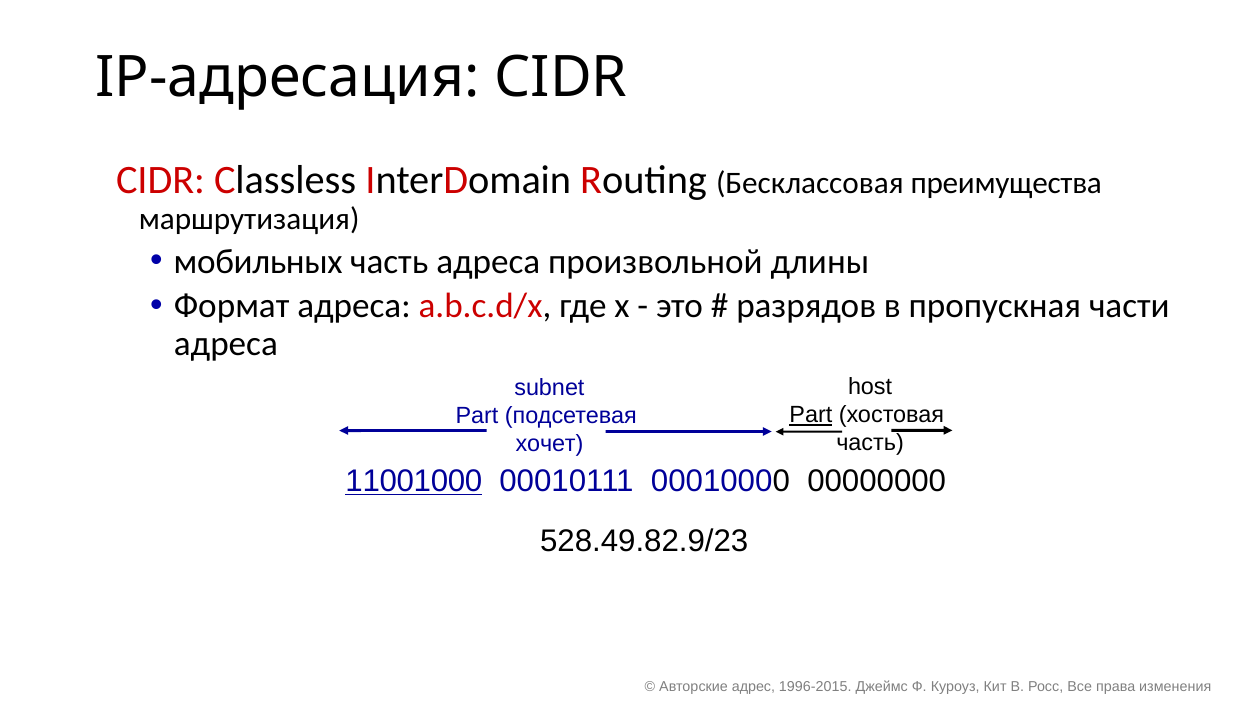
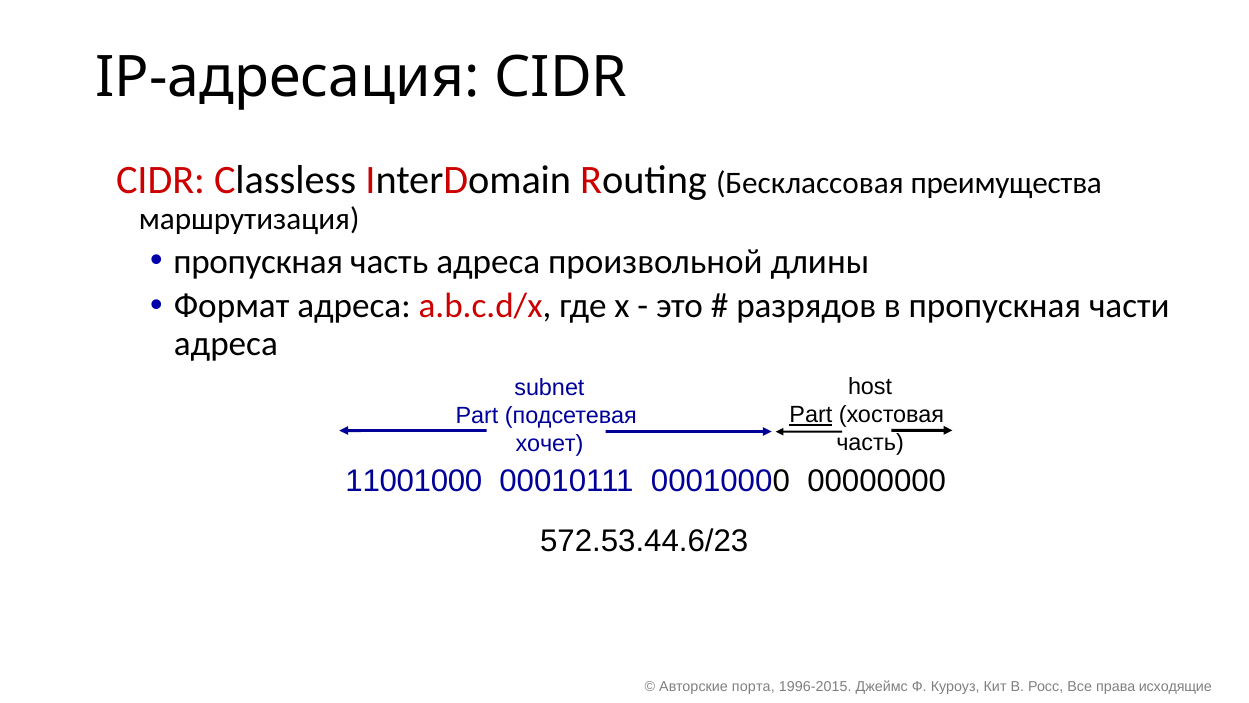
мобильных: мобильных -> пропускная (258, 261)
11001000 underline: present -> none (414, 481)
528.49.82.9/23: 528.49.82.9/23 -> 572.53.44.6/23 (644, 541)
адрес: адрес -> порта (753, 686)
изменения: изменения -> исходящие (1175, 686)
